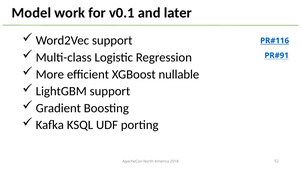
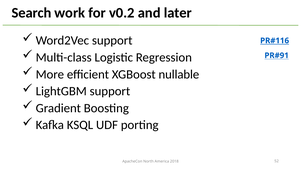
Model: Model -> Search (31, 13)
v0.1: v0.1 -> v0.2 (122, 13)
